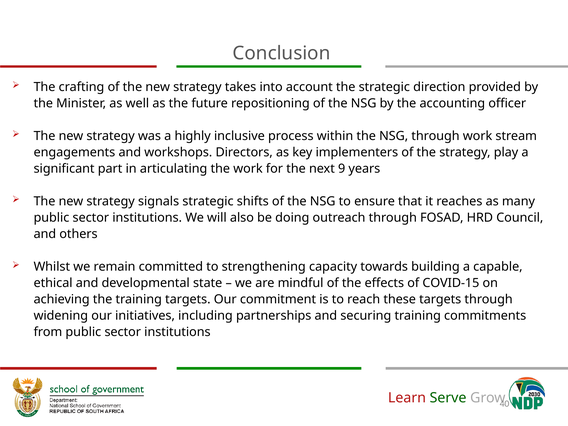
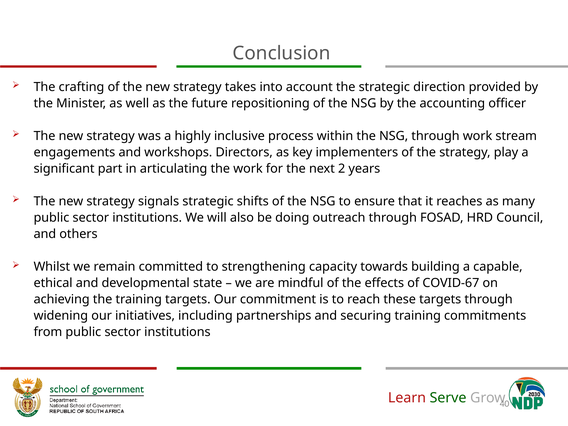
9: 9 -> 2 (342, 169)
COVID-15: COVID-15 -> COVID-67 (451, 283)
